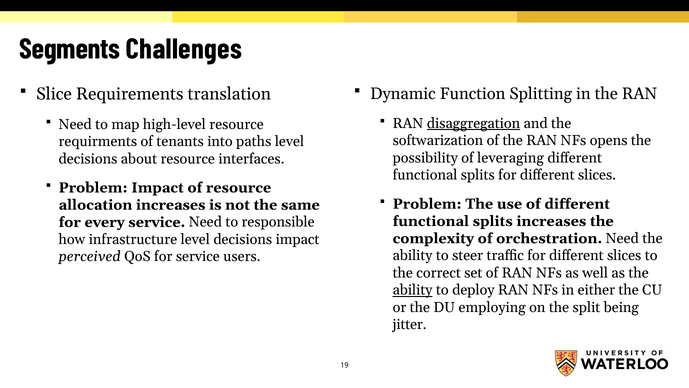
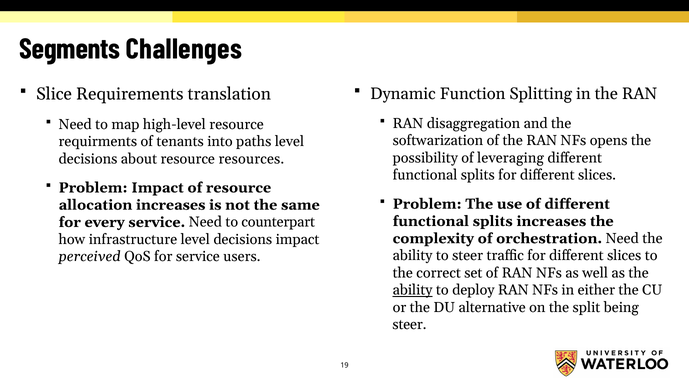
disaggregation underline: present -> none (473, 123)
interfaces: interfaces -> resources (251, 159)
responsible: responsible -> counterpart (278, 222)
employing: employing -> alternative (492, 307)
jitter: jitter -> steer (409, 324)
